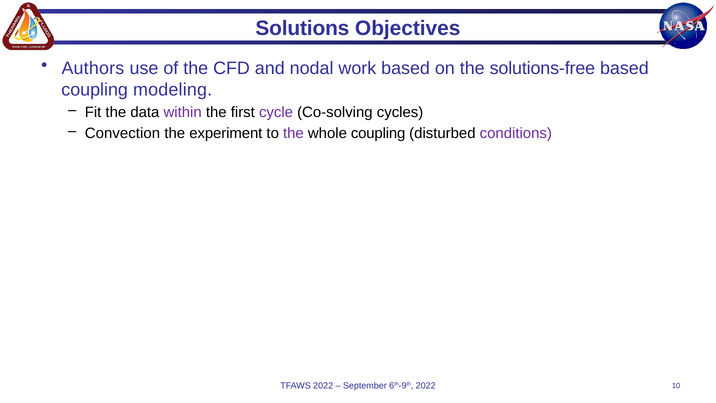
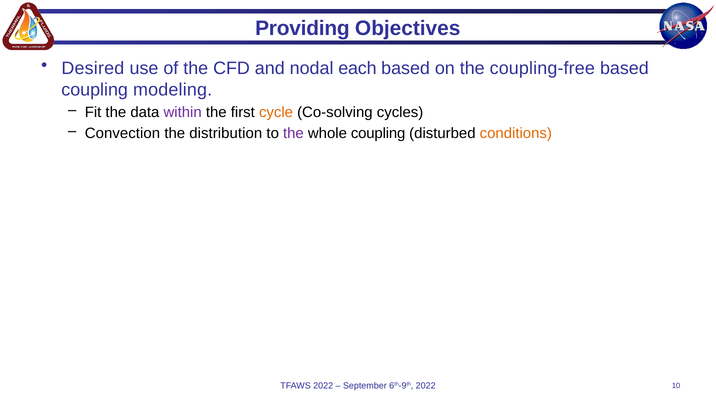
Solutions: Solutions -> Providing (302, 28)
Authors: Authors -> Desired (93, 68)
work: work -> each (357, 68)
solutions-free: solutions-free -> coupling-free (542, 68)
cycle colour: purple -> orange (276, 112)
experiment: experiment -> distribution (226, 133)
conditions colour: purple -> orange (516, 133)
